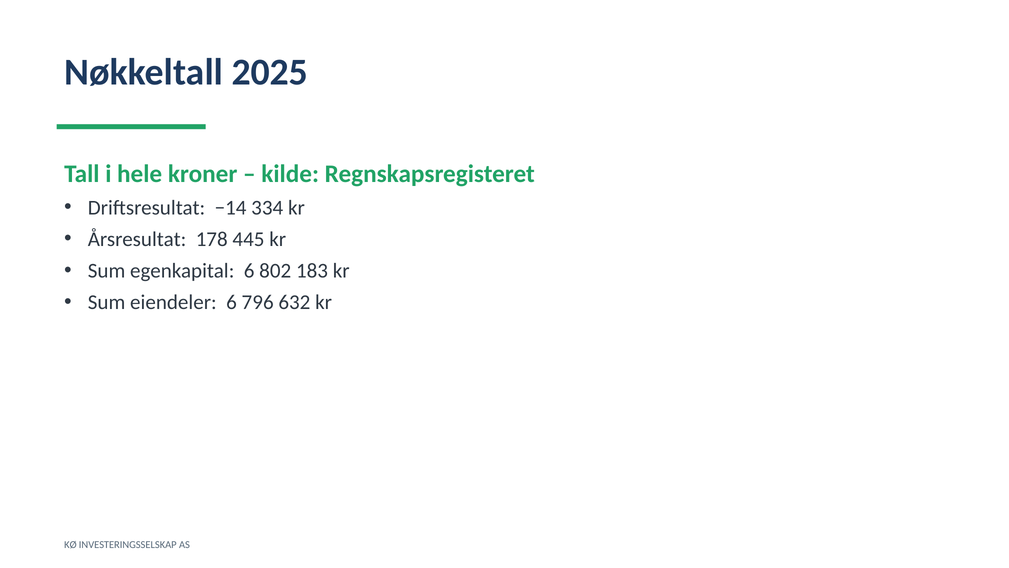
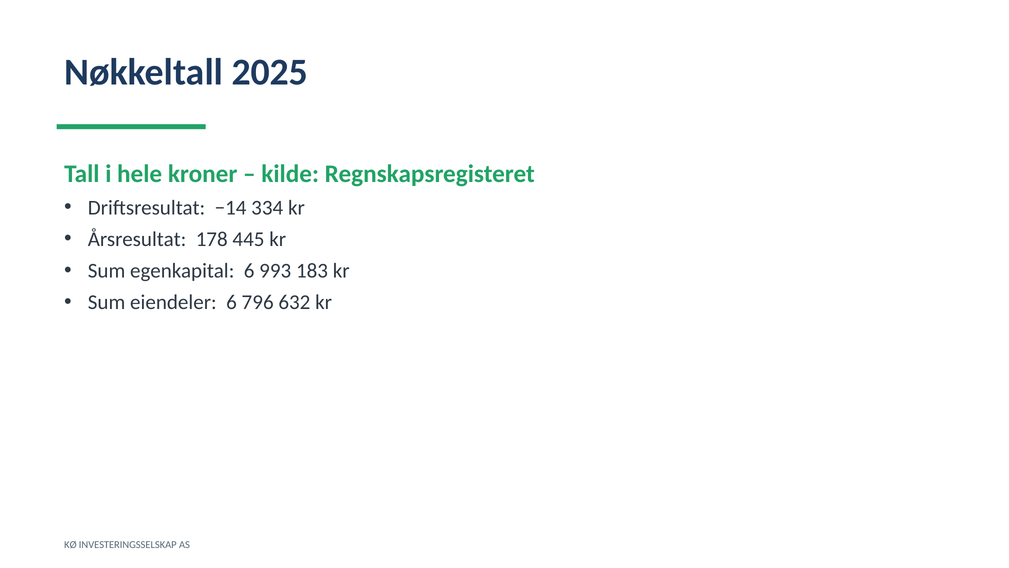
802: 802 -> 993 (275, 271)
